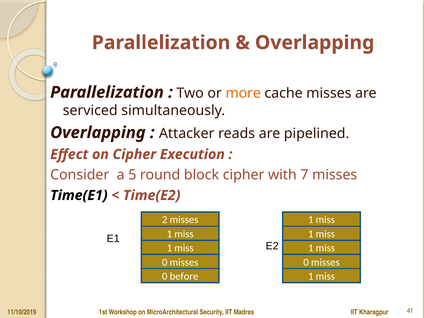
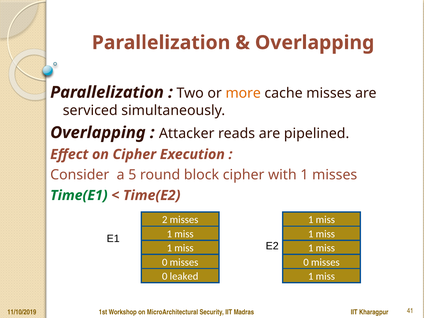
with 7: 7 -> 1 (304, 175)
Time(E1 colour: black -> green (79, 195)
before: before -> leaked (184, 276)
